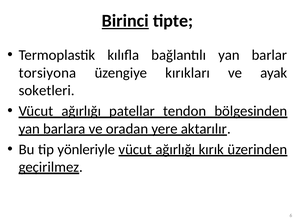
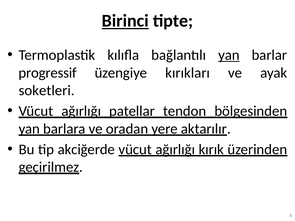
yan underline: none -> present (229, 55)
torsiyona: torsiyona -> progressif (48, 73)
yönleriyle: yönleriyle -> akciğerde (86, 150)
